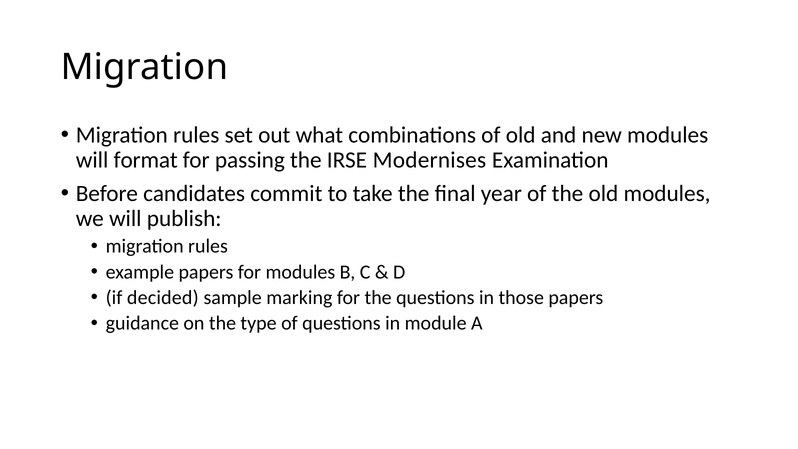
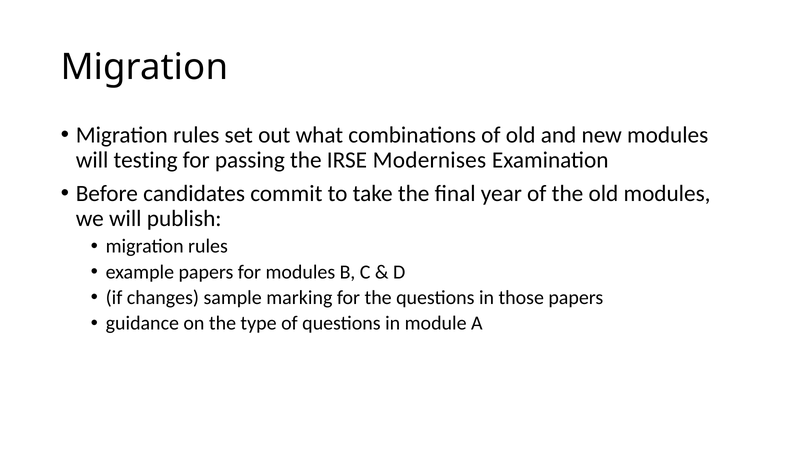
format: format -> testing (146, 160)
decided: decided -> changes (163, 298)
